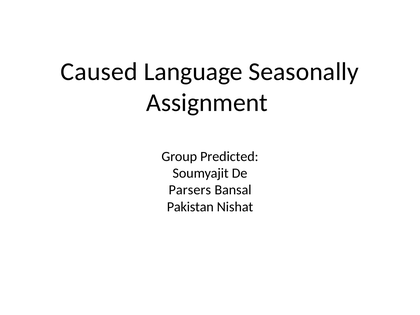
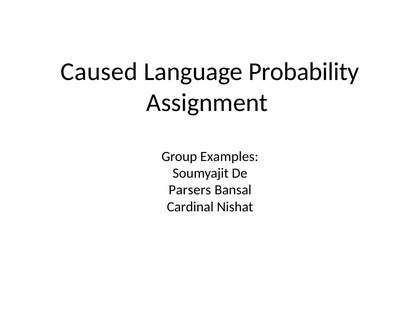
Seasonally: Seasonally -> Probability (304, 72)
Predicted: Predicted -> Examples (229, 156)
Pakistan: Pakistan -> Cardinal (190, 207)
